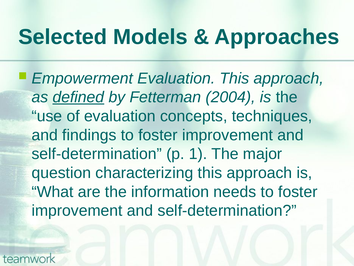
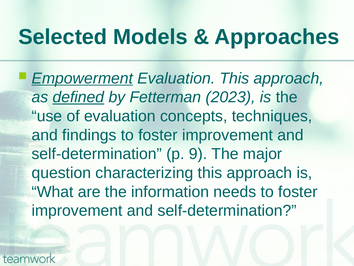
Empowerment underline: none -> present (82, 78)
2004: 2004 -> 2023 (231, 97)
1: 1 -> 9 (198, 154)
